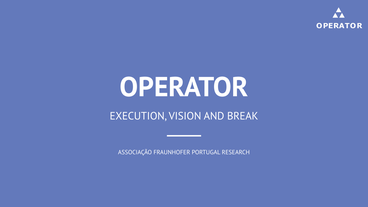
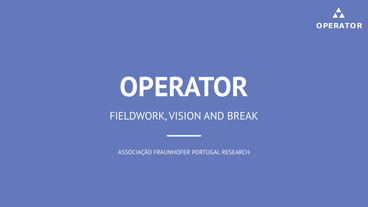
EXECUTION: EXECUTION -> FIELDWORK (138, 116)
